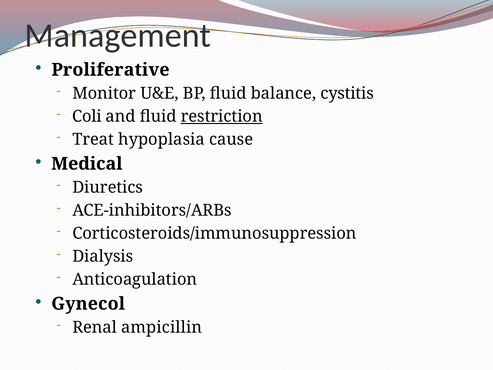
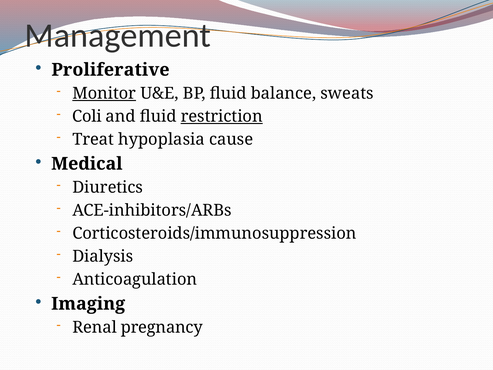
Monitor underline: none -> present (104, 93)
cystitis: cystitis -> sweats (347, 93)
Gynecol: Gynecol -> Imaging (88, 304)
ampicillin: ampicillin -> pregnancy (162, 327)
